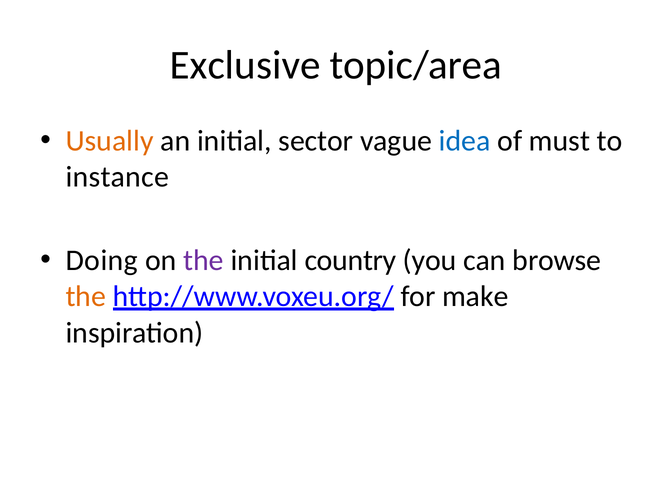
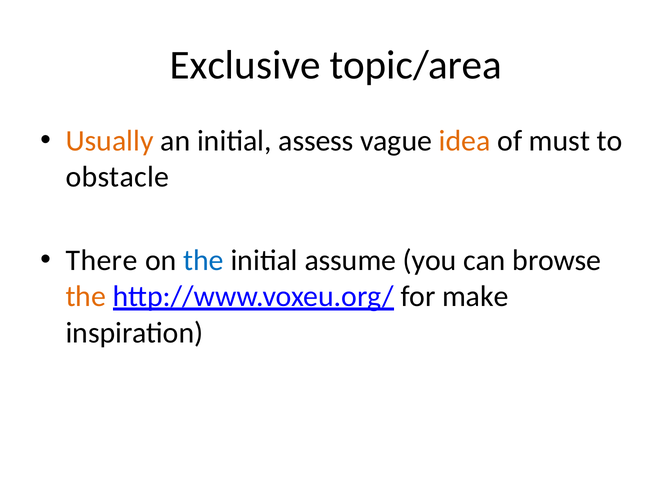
sector: sector -> assess (316, 141)
idea colour: blue -> orange (465, 141)
instance: instance -> obstacle (117, 177)
Doing: Doing -> There (102, 260)
the colour: purple -> blue (204, 260)
country: country -> assume (350, 260)
